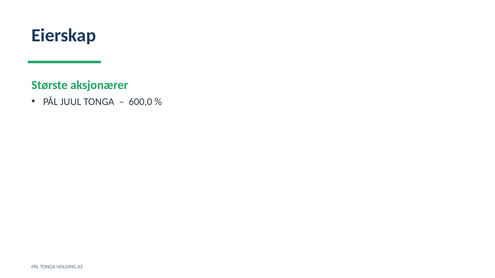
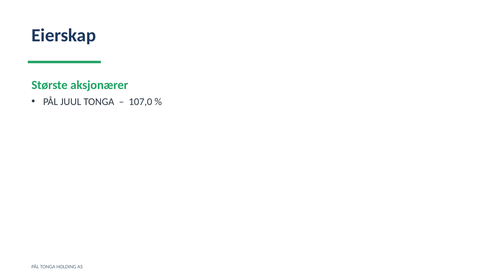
600,0: 600,0 -> 107,0 (140, 102)
